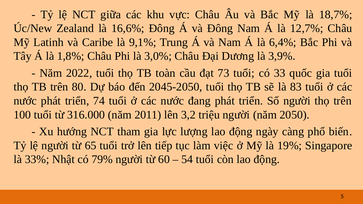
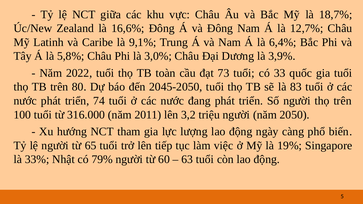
1,8%: 1,8% -> 5,8% (71, 56)
54: 54 -> 63 (187, 160)
